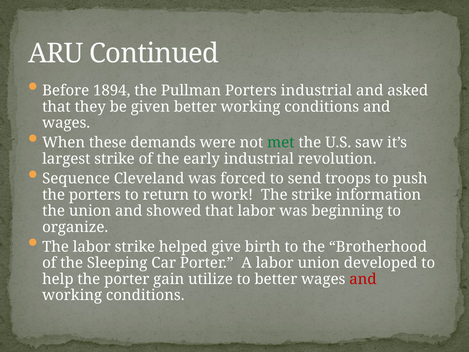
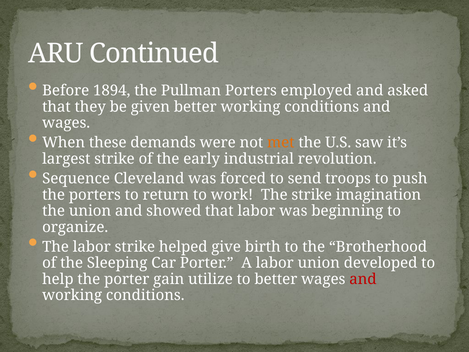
Porters industrial: industrial -> employed (316, 91)
met colour: green -> orange (281, 143)
information: information -> imagination (378, 195)
